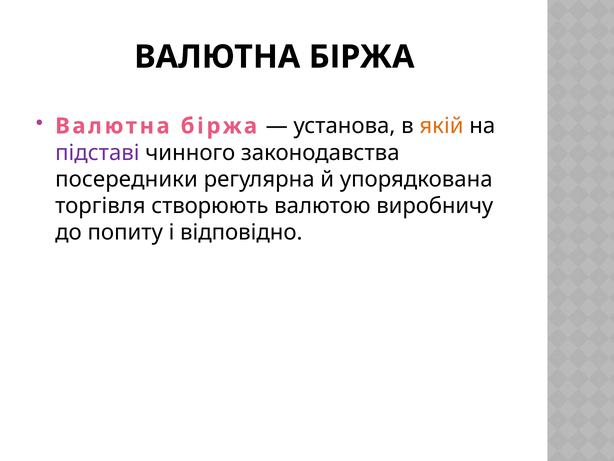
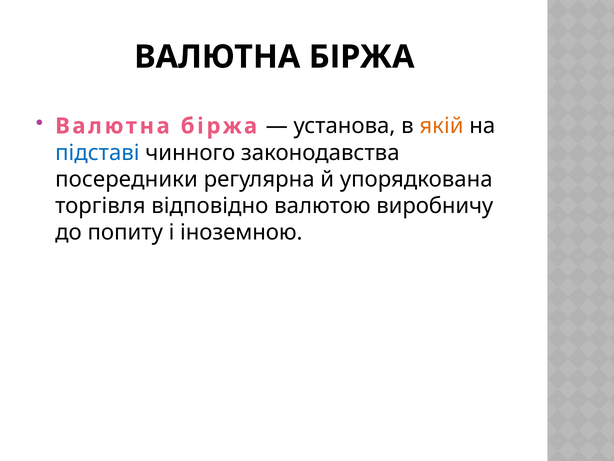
підставі colour: purple -> blue (97, 153)
створюють: створюють -> відповідно (210, 206)
відповідно: відповідно -> іноземною (241, 232)
